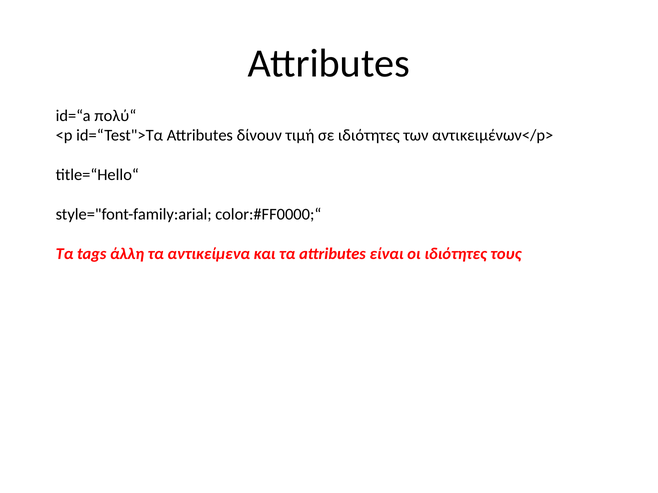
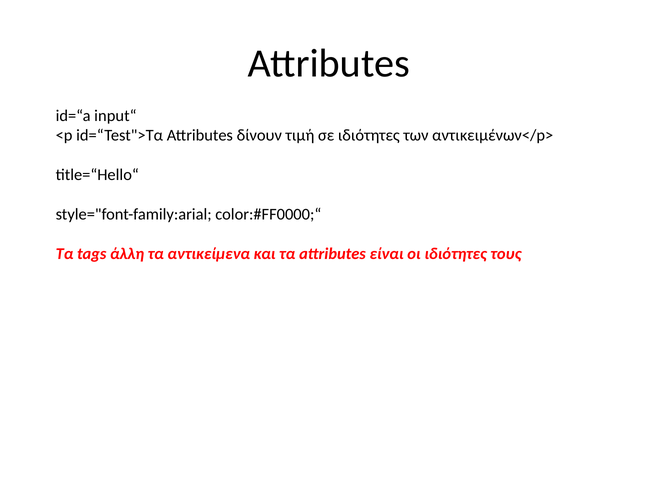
πολύ“: πολύ“ -> input“ (115, 116)
